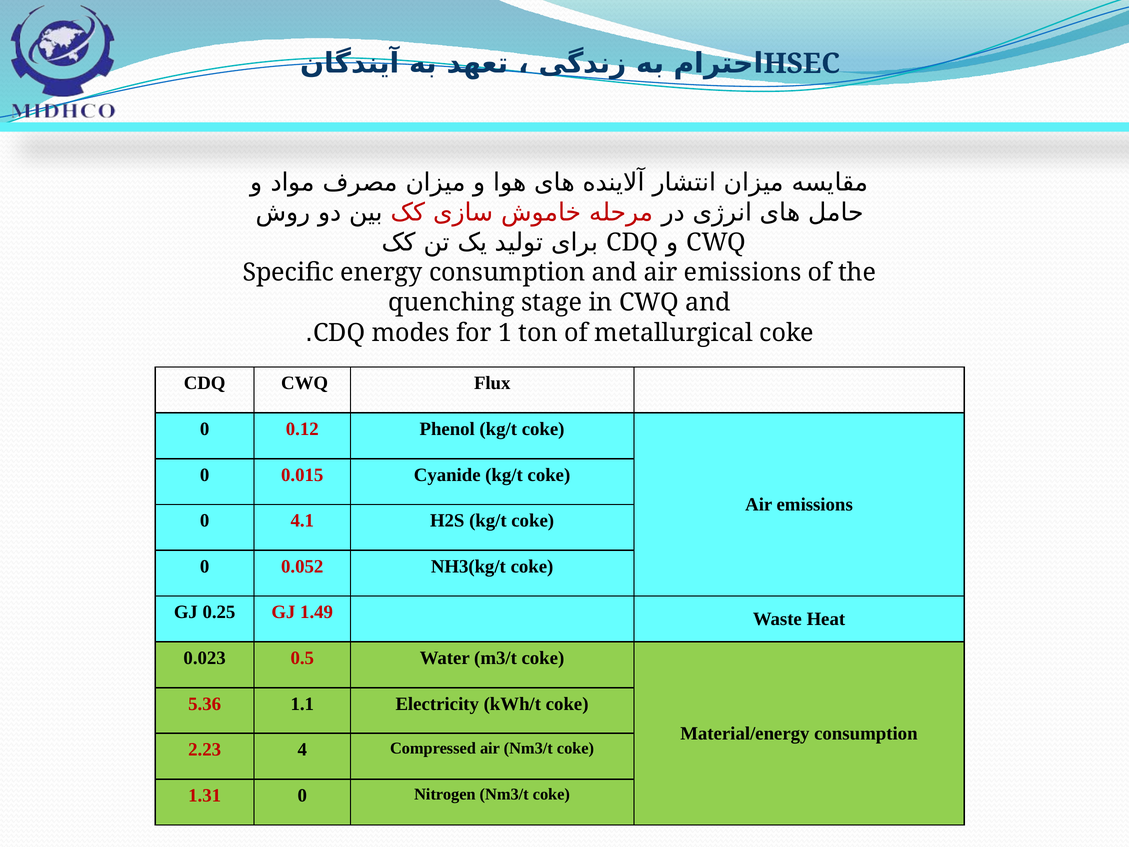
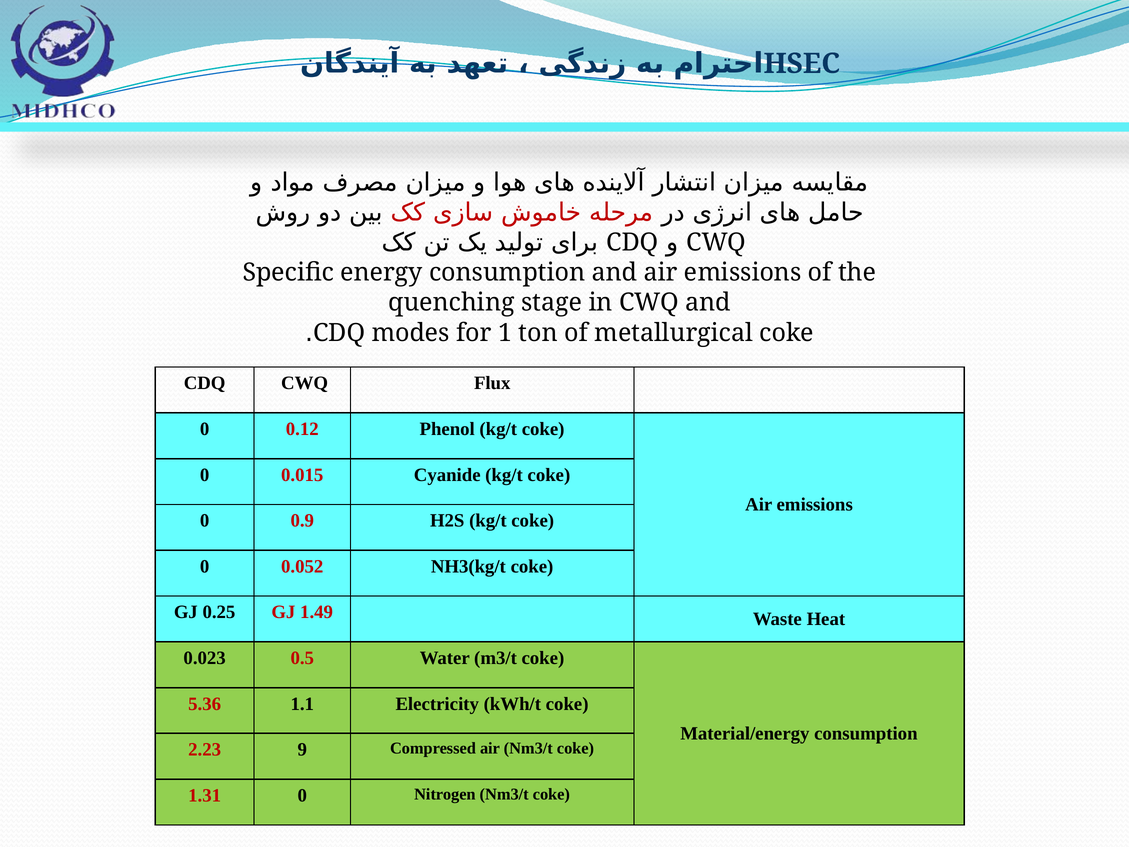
4.1: 4.1 -> 0.9 (302, 520)
4: 4 -> 9 (302, 749)
